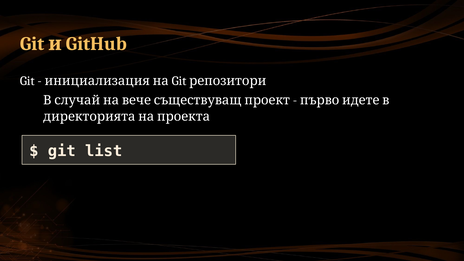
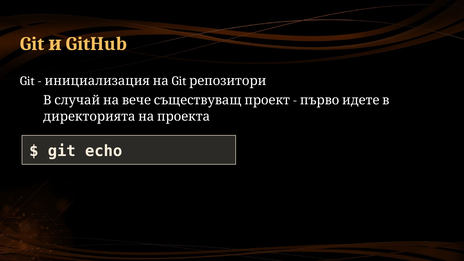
list: list -> echo (104, 151)
